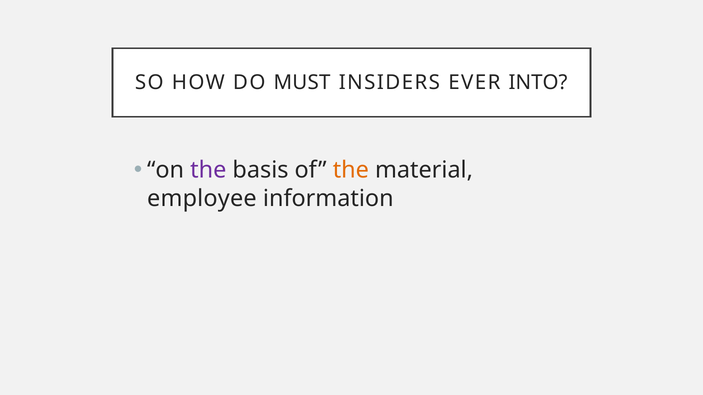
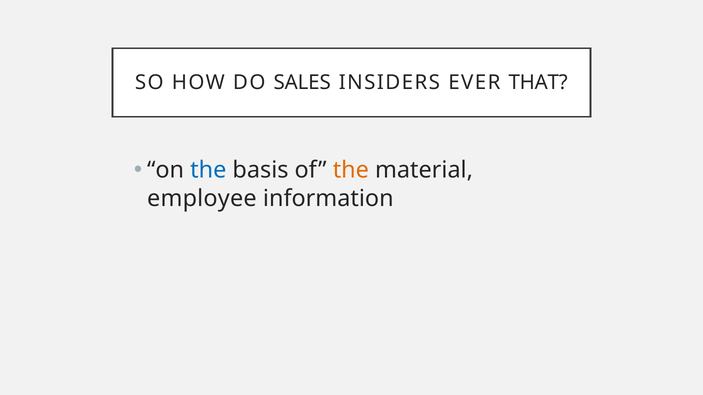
MUST: MUST -> SALES (302, 82)
INTO: INTO -> THAT (538, 82)
the colour: purple -> blue (208, 170)
